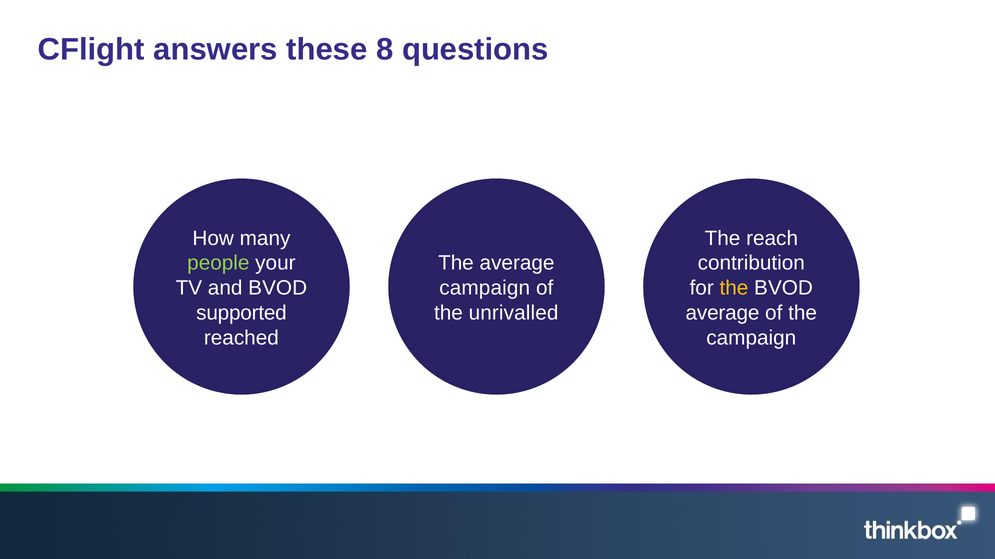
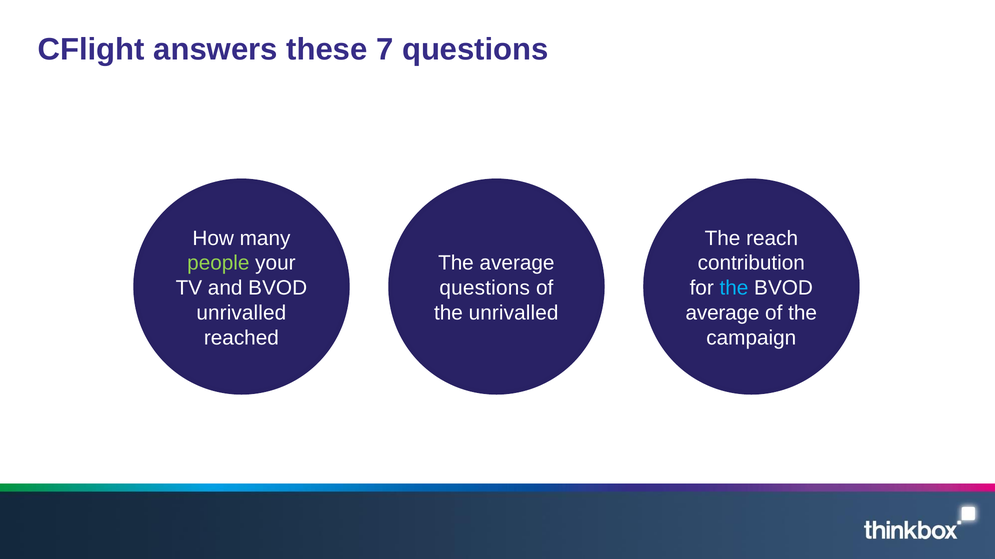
8: 8 -> 7 (385, 50)
campaign: campaign -> questions (485, 288)
the colour: yellow -> light blue (734, 288)
supported: supported -> unrivalled (241, 313)
